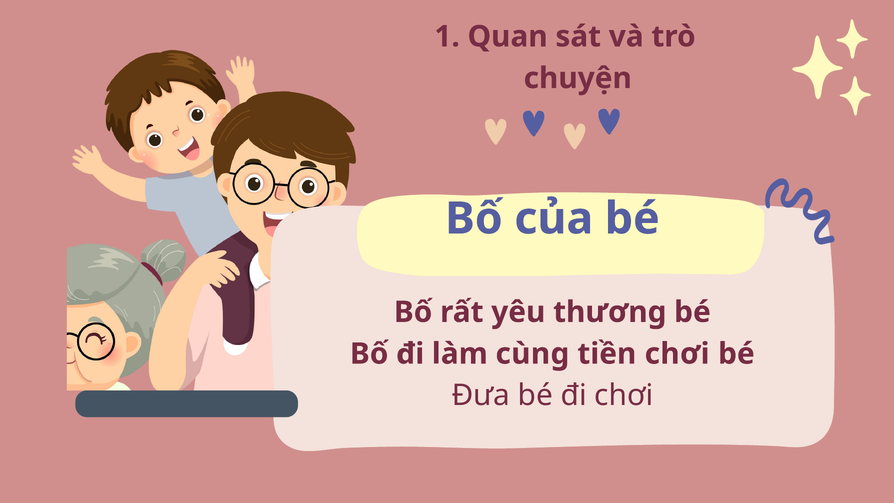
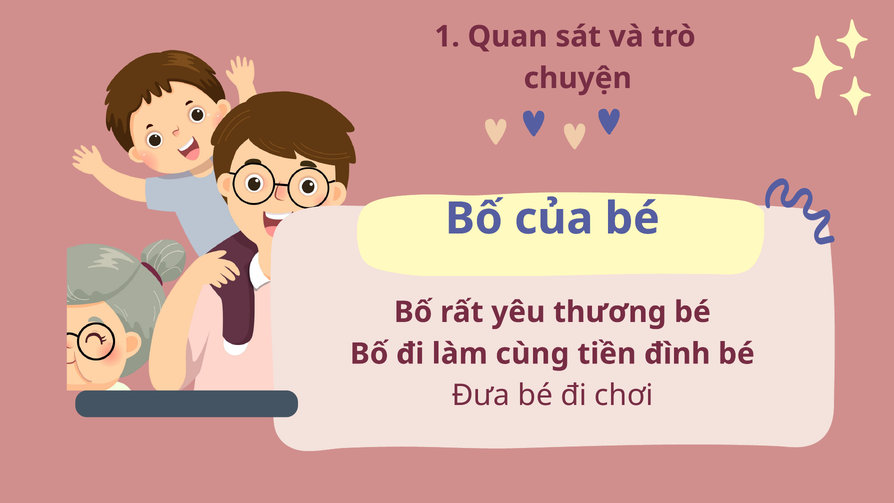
tiền chơi: chơi -> đình (677, 354)
